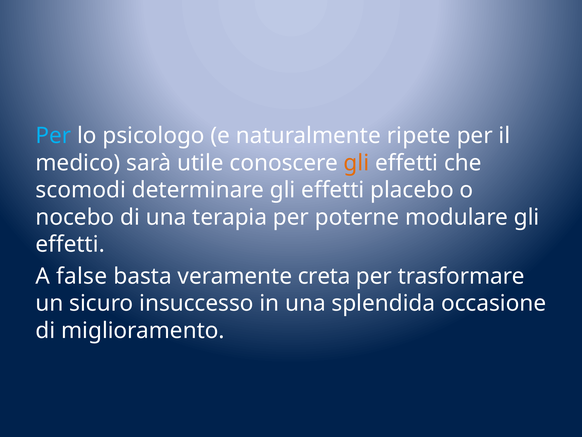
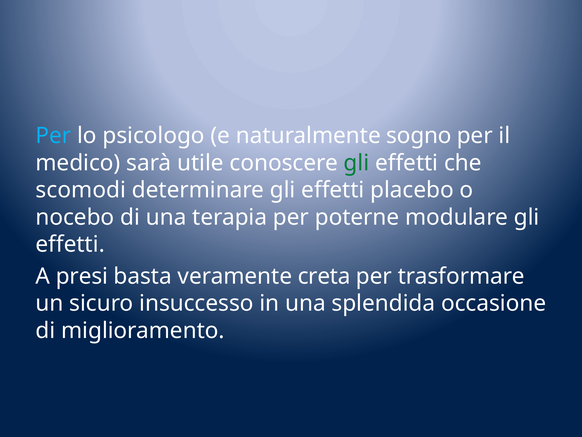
ripete: ripete -> sogno (419, 136)
gli colour: orange -> green (356, 163)
false: false -> presi (82, 276)
